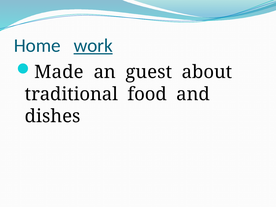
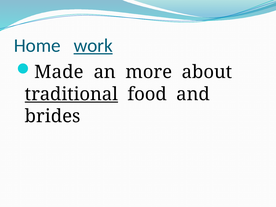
guest: guest -> more (149, 72)
traditional underline: none -> present (71, 94)
dishes: dishes -> brides (53, 116)
